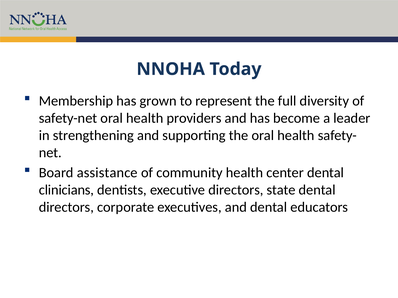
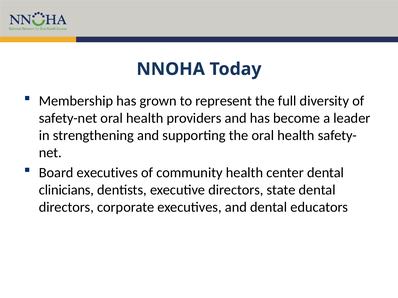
Board assistance: assistance -> executives (107, 173)
